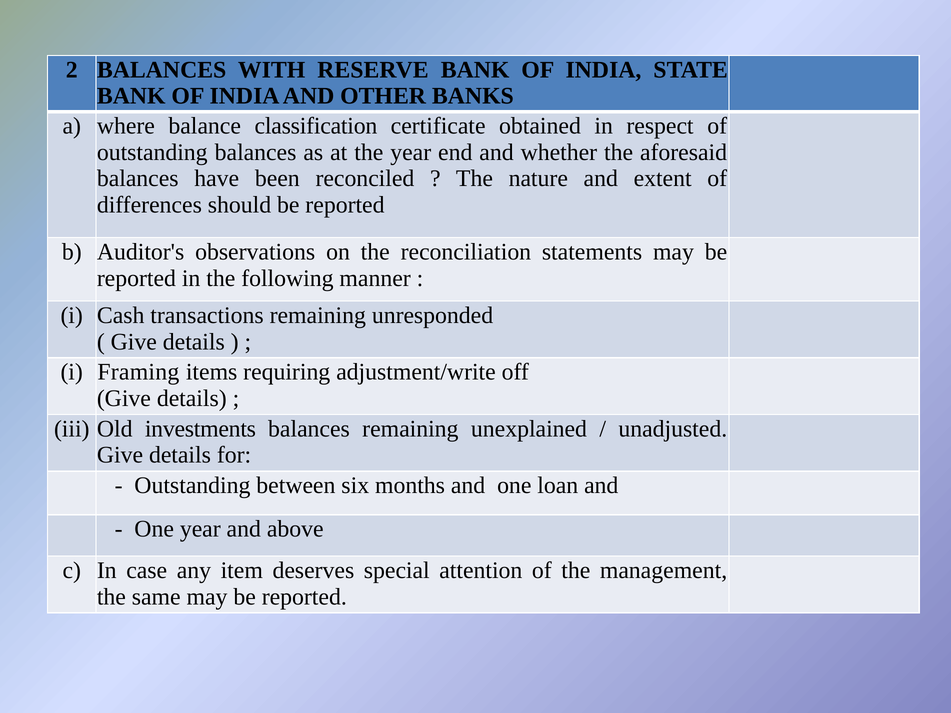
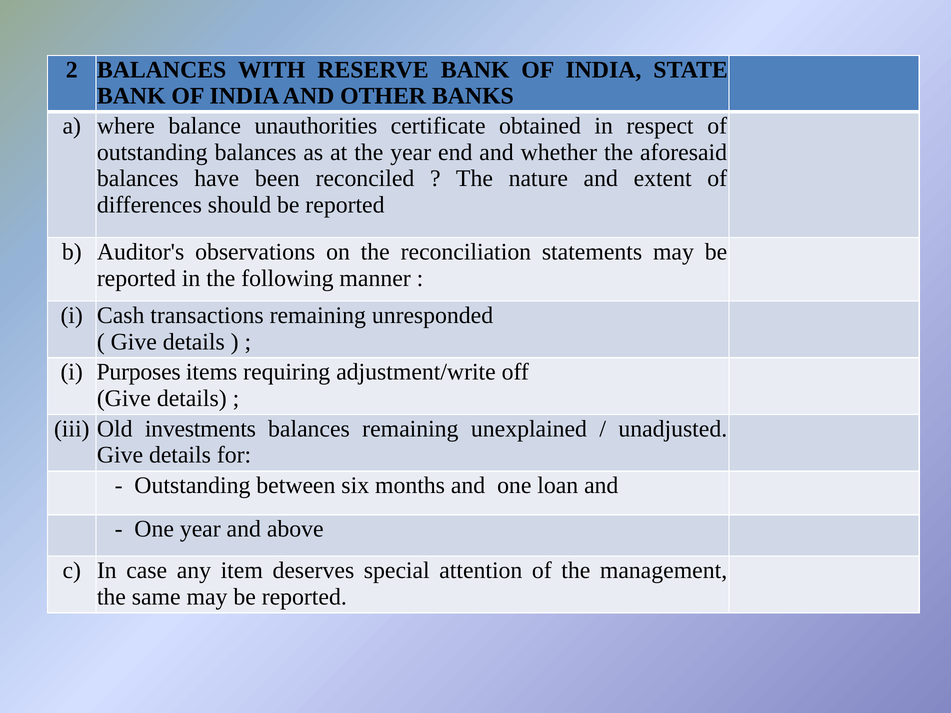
classification: classification -> unauthorities (316, 126)
Framing: Framing -> Purposes (139, 372)
